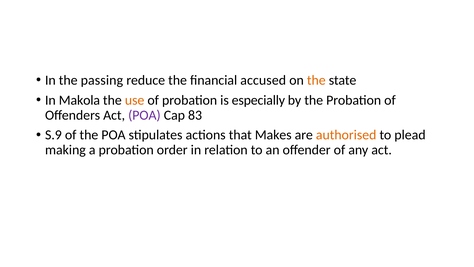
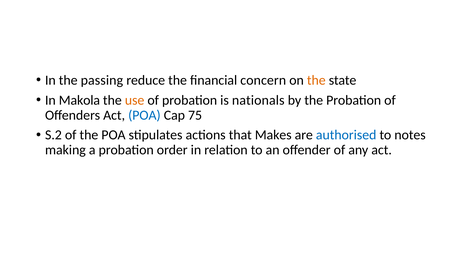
accused: accused -> concern (263, 80)
especially: especially -> nationals (258, 100)
POA colour: purple -> blue (144, 115)
83: 83 -> 75 (195, 115)
S.9: S.9 -> S.2 (53, 135)
authorised colour: orange -> blue (346, 135)
plead: plead -> notes (410, 135)
